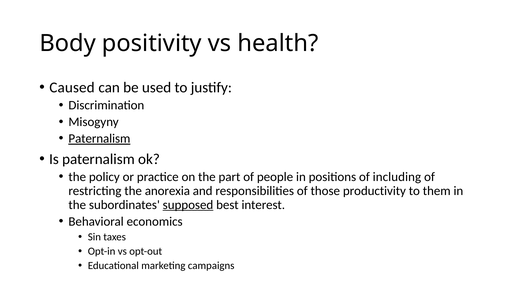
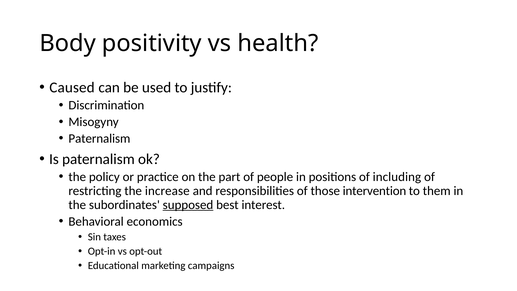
Paternalism underline: present -> none (99, 138)
anorexia: anorexia -> increase (167, 191)
productivity: productivity -> intervention (374, 191)
